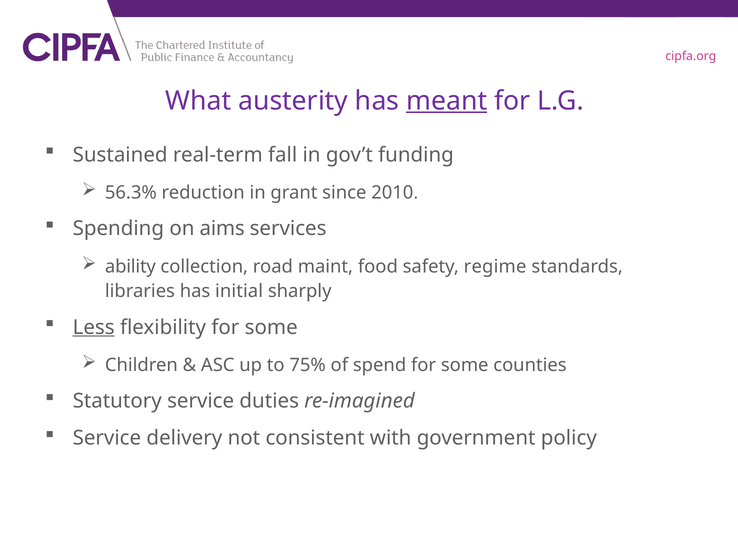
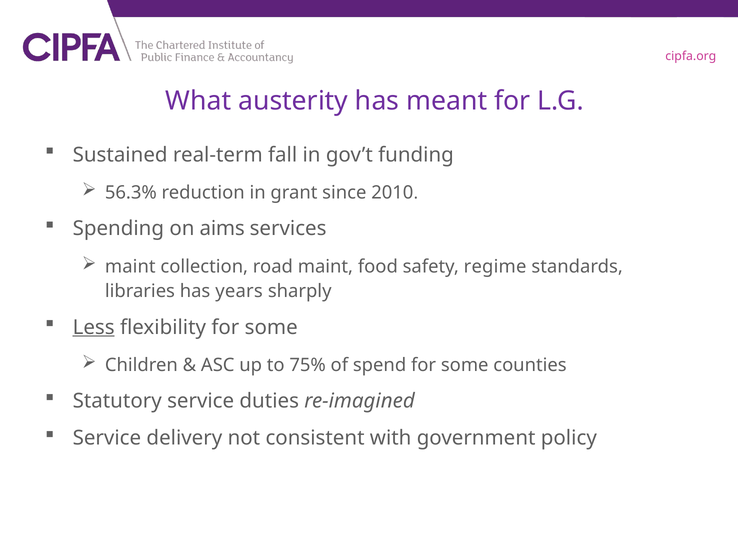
meant underline: present -> none (447, 101)
ability: ability -> maint (130, 267)
initial: initial -> years (239, 291)
